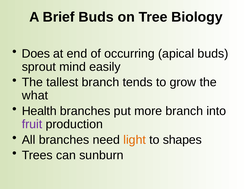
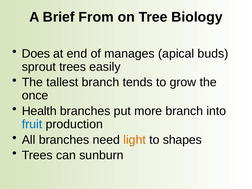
Brief Buds: Buds -> From (96, 17)
occurring: occurring -> manages (129, 54)
sprout mind: mind -> trees (73, 67)
what: what -> once (35, 96)
fruit colour: purple -> blue (32, 124)
